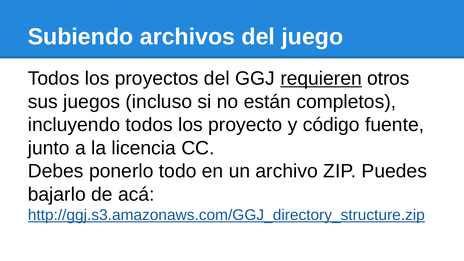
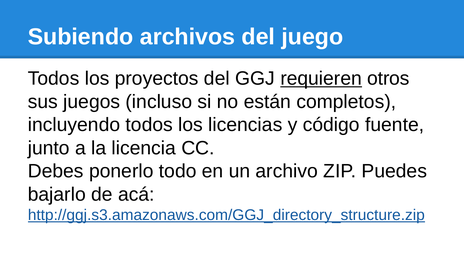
proyecto: proyecto -> licencias (245, 125)
